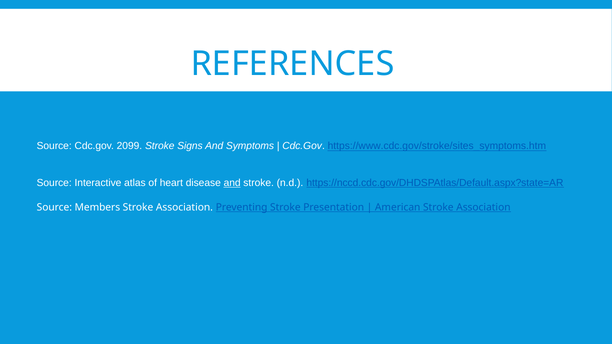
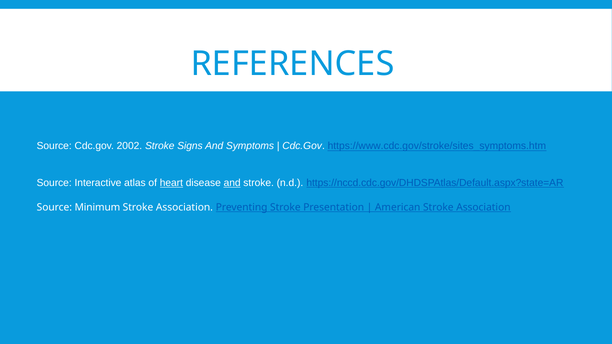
2099: 2099 -> 2002 (129, 146)
heart underline: none -> present (171, 183)
Members: Members -> Minimum (97, 207)
